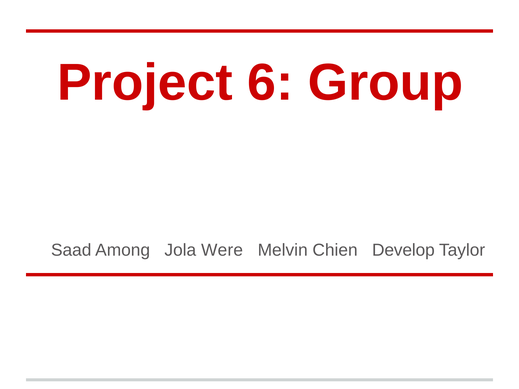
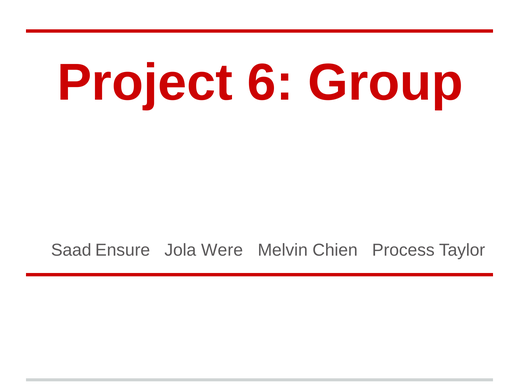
Among: Among -> Ensure (123, 250)
Develop: Develop -> Process (403, 250)
